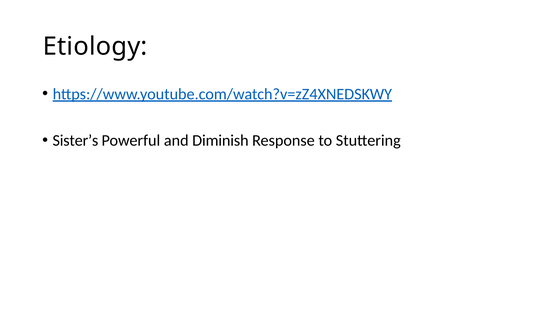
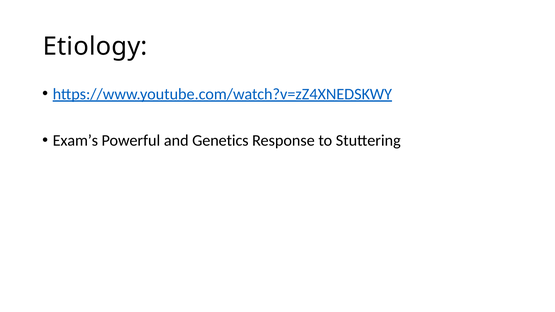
Sister’s: Sister’s -> Exam’s (75, 141)
Diminish: Diminish -> Genetics (220, 141)
